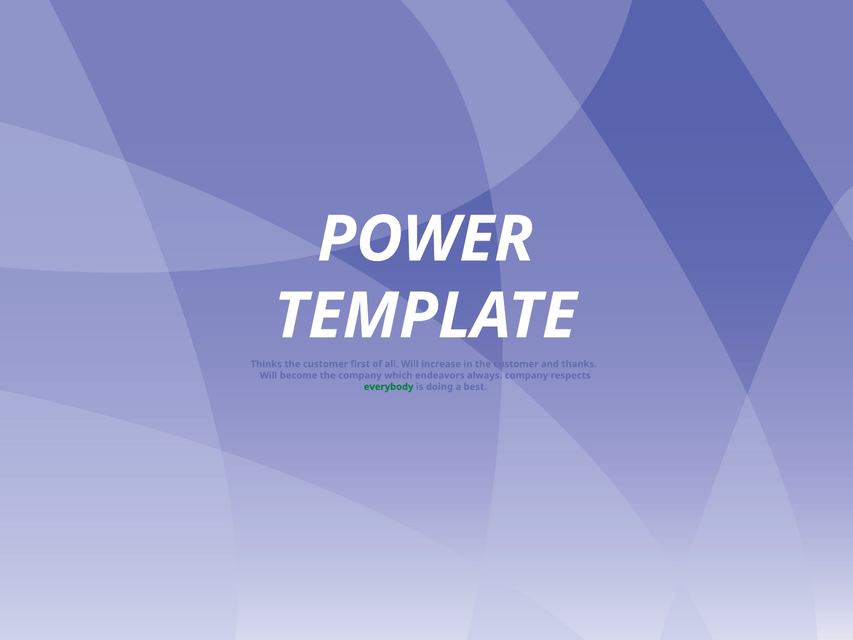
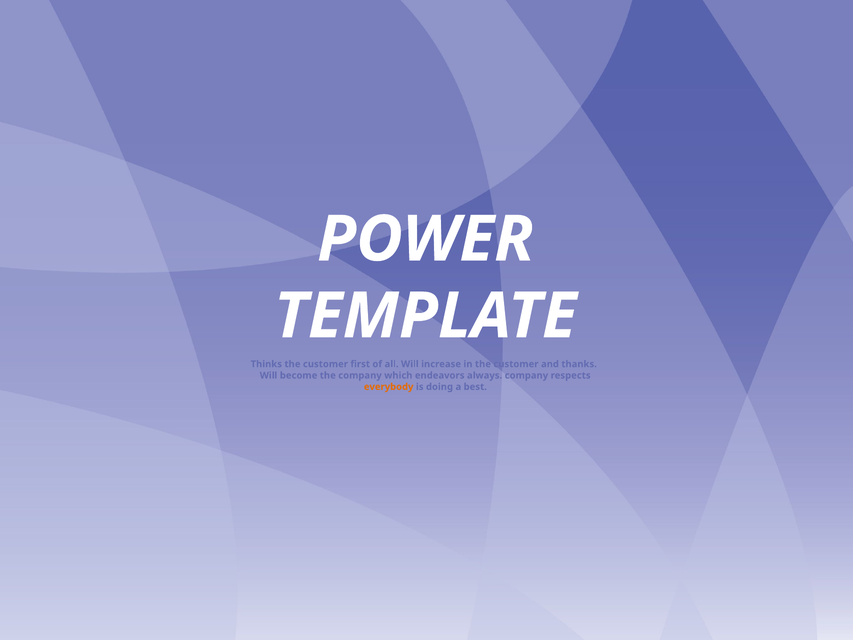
everybody colour: green -> orange (389, 387)
